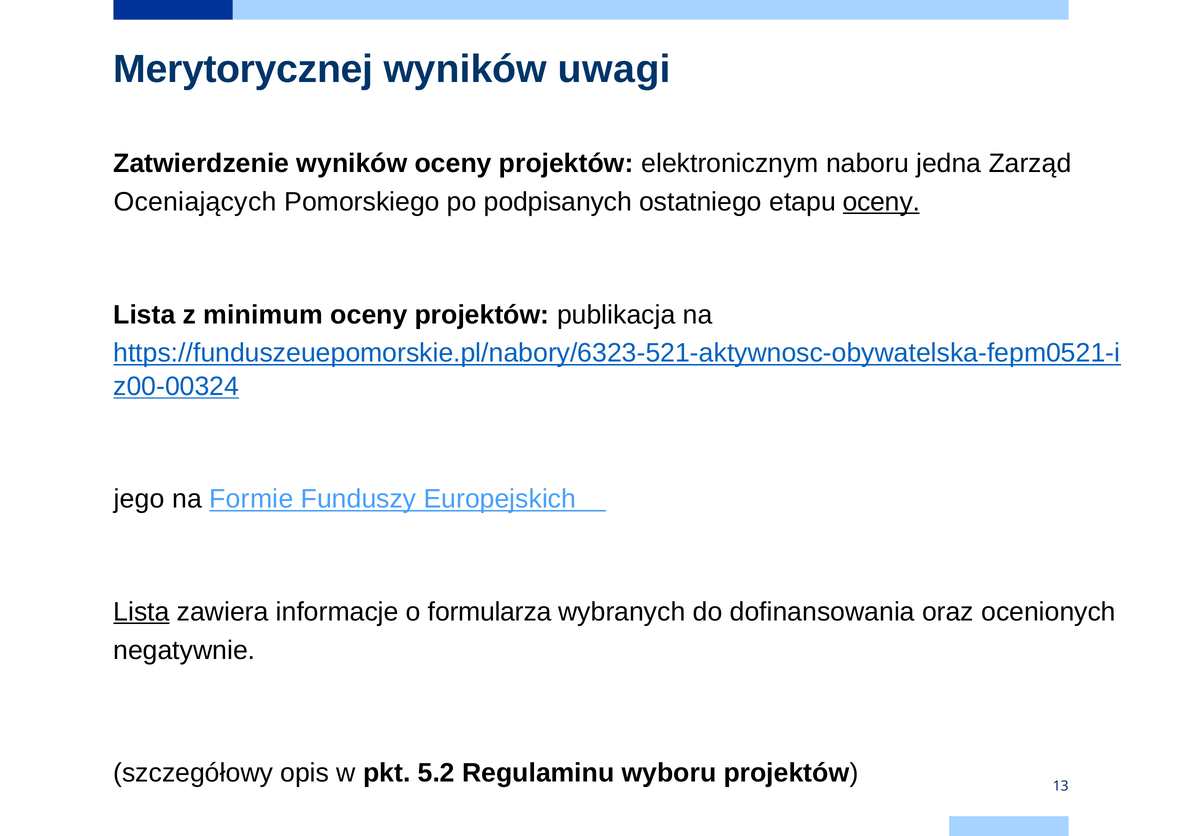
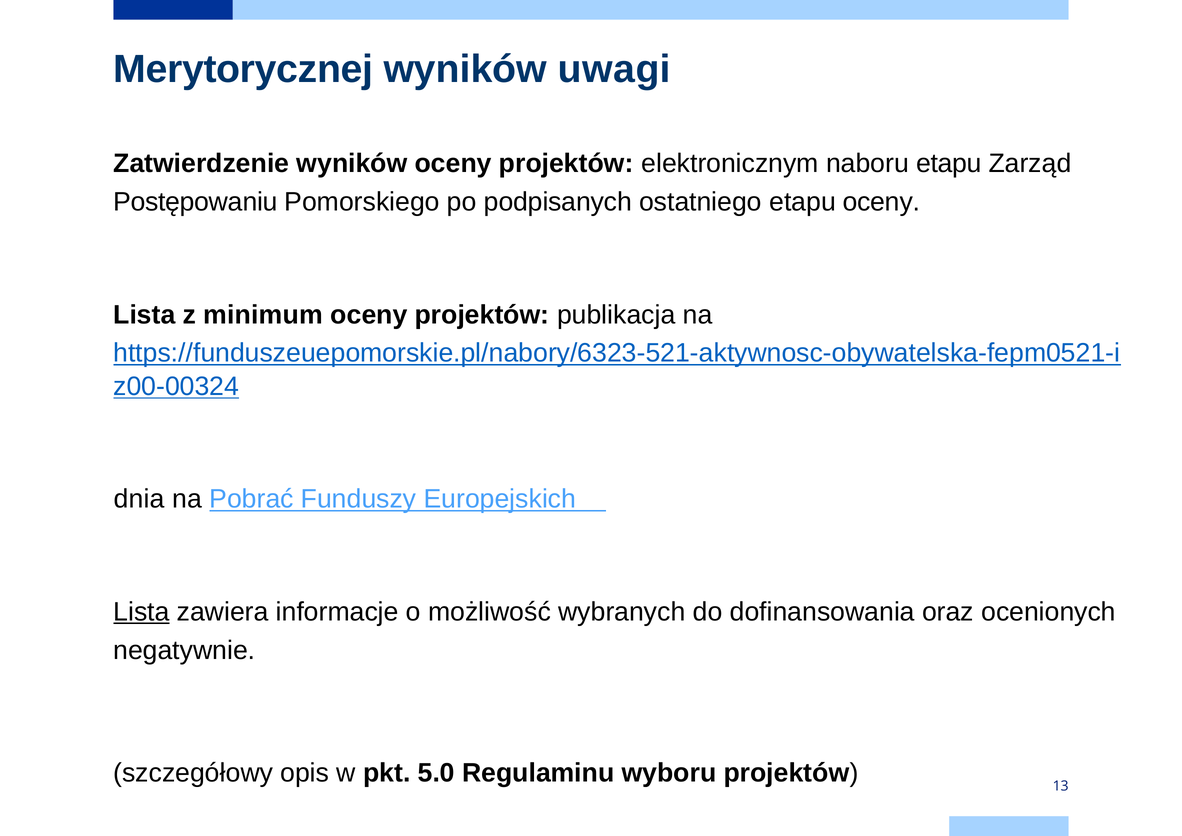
naboru jedna: jedna -> etapu (949, 163)
Oceniających: Oceniających -> Postępowaniu (195, 202)
oceny underline: present -> none (881, 202)
jego: jego -> dnia (139, 499)
Formie: Formie -> Pobrać (252, 499)
formularza: formularza -> możliwość (490, 612)
5.2: 5.2 -> 5.0 (436, 773)
